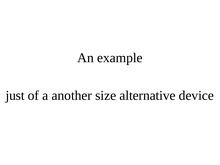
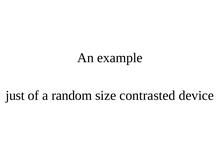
another: another -> random (72, 95)
alternative: alternative -> contrasted (147, 95)
